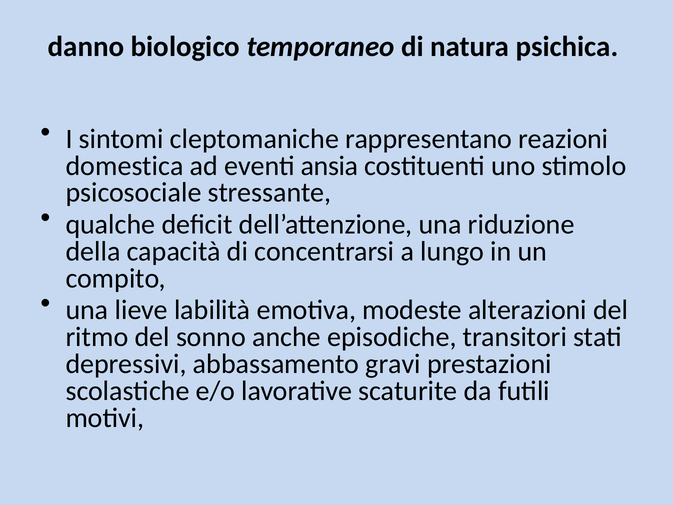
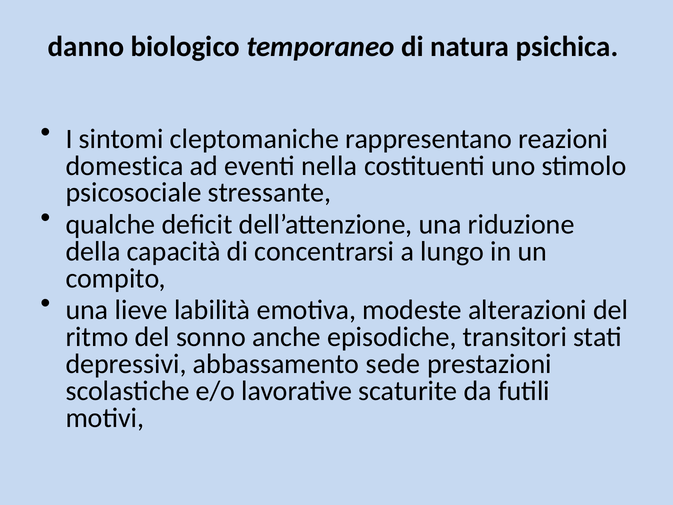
ansia: ansia -> nella (329, 166)
gravi: gravi -> sede (393, 364)
